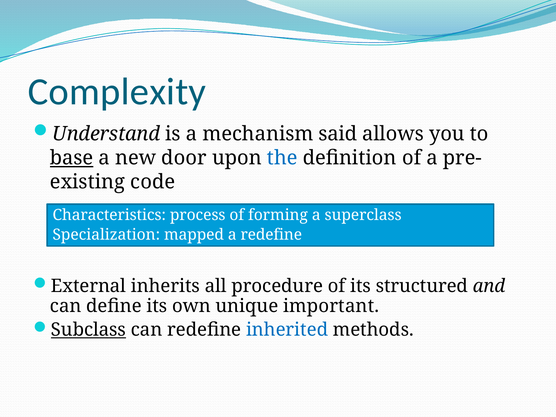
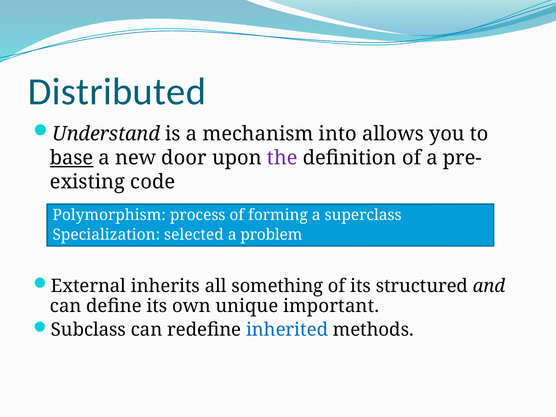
Complexity: Complexity -> Distributed (117, 92)
said: said -> into (338, 134)
the colour: blue -> purple (282, 158)
Characteristics: Characteristics -> Polymorphism (109, 215)
mapped: mapped -> selected (194, 235)
a redefine: redefine -> problem (271, 235)
procedure: procedure -> something (277, 286)
Subclass underline: present -> none (88, 330)
